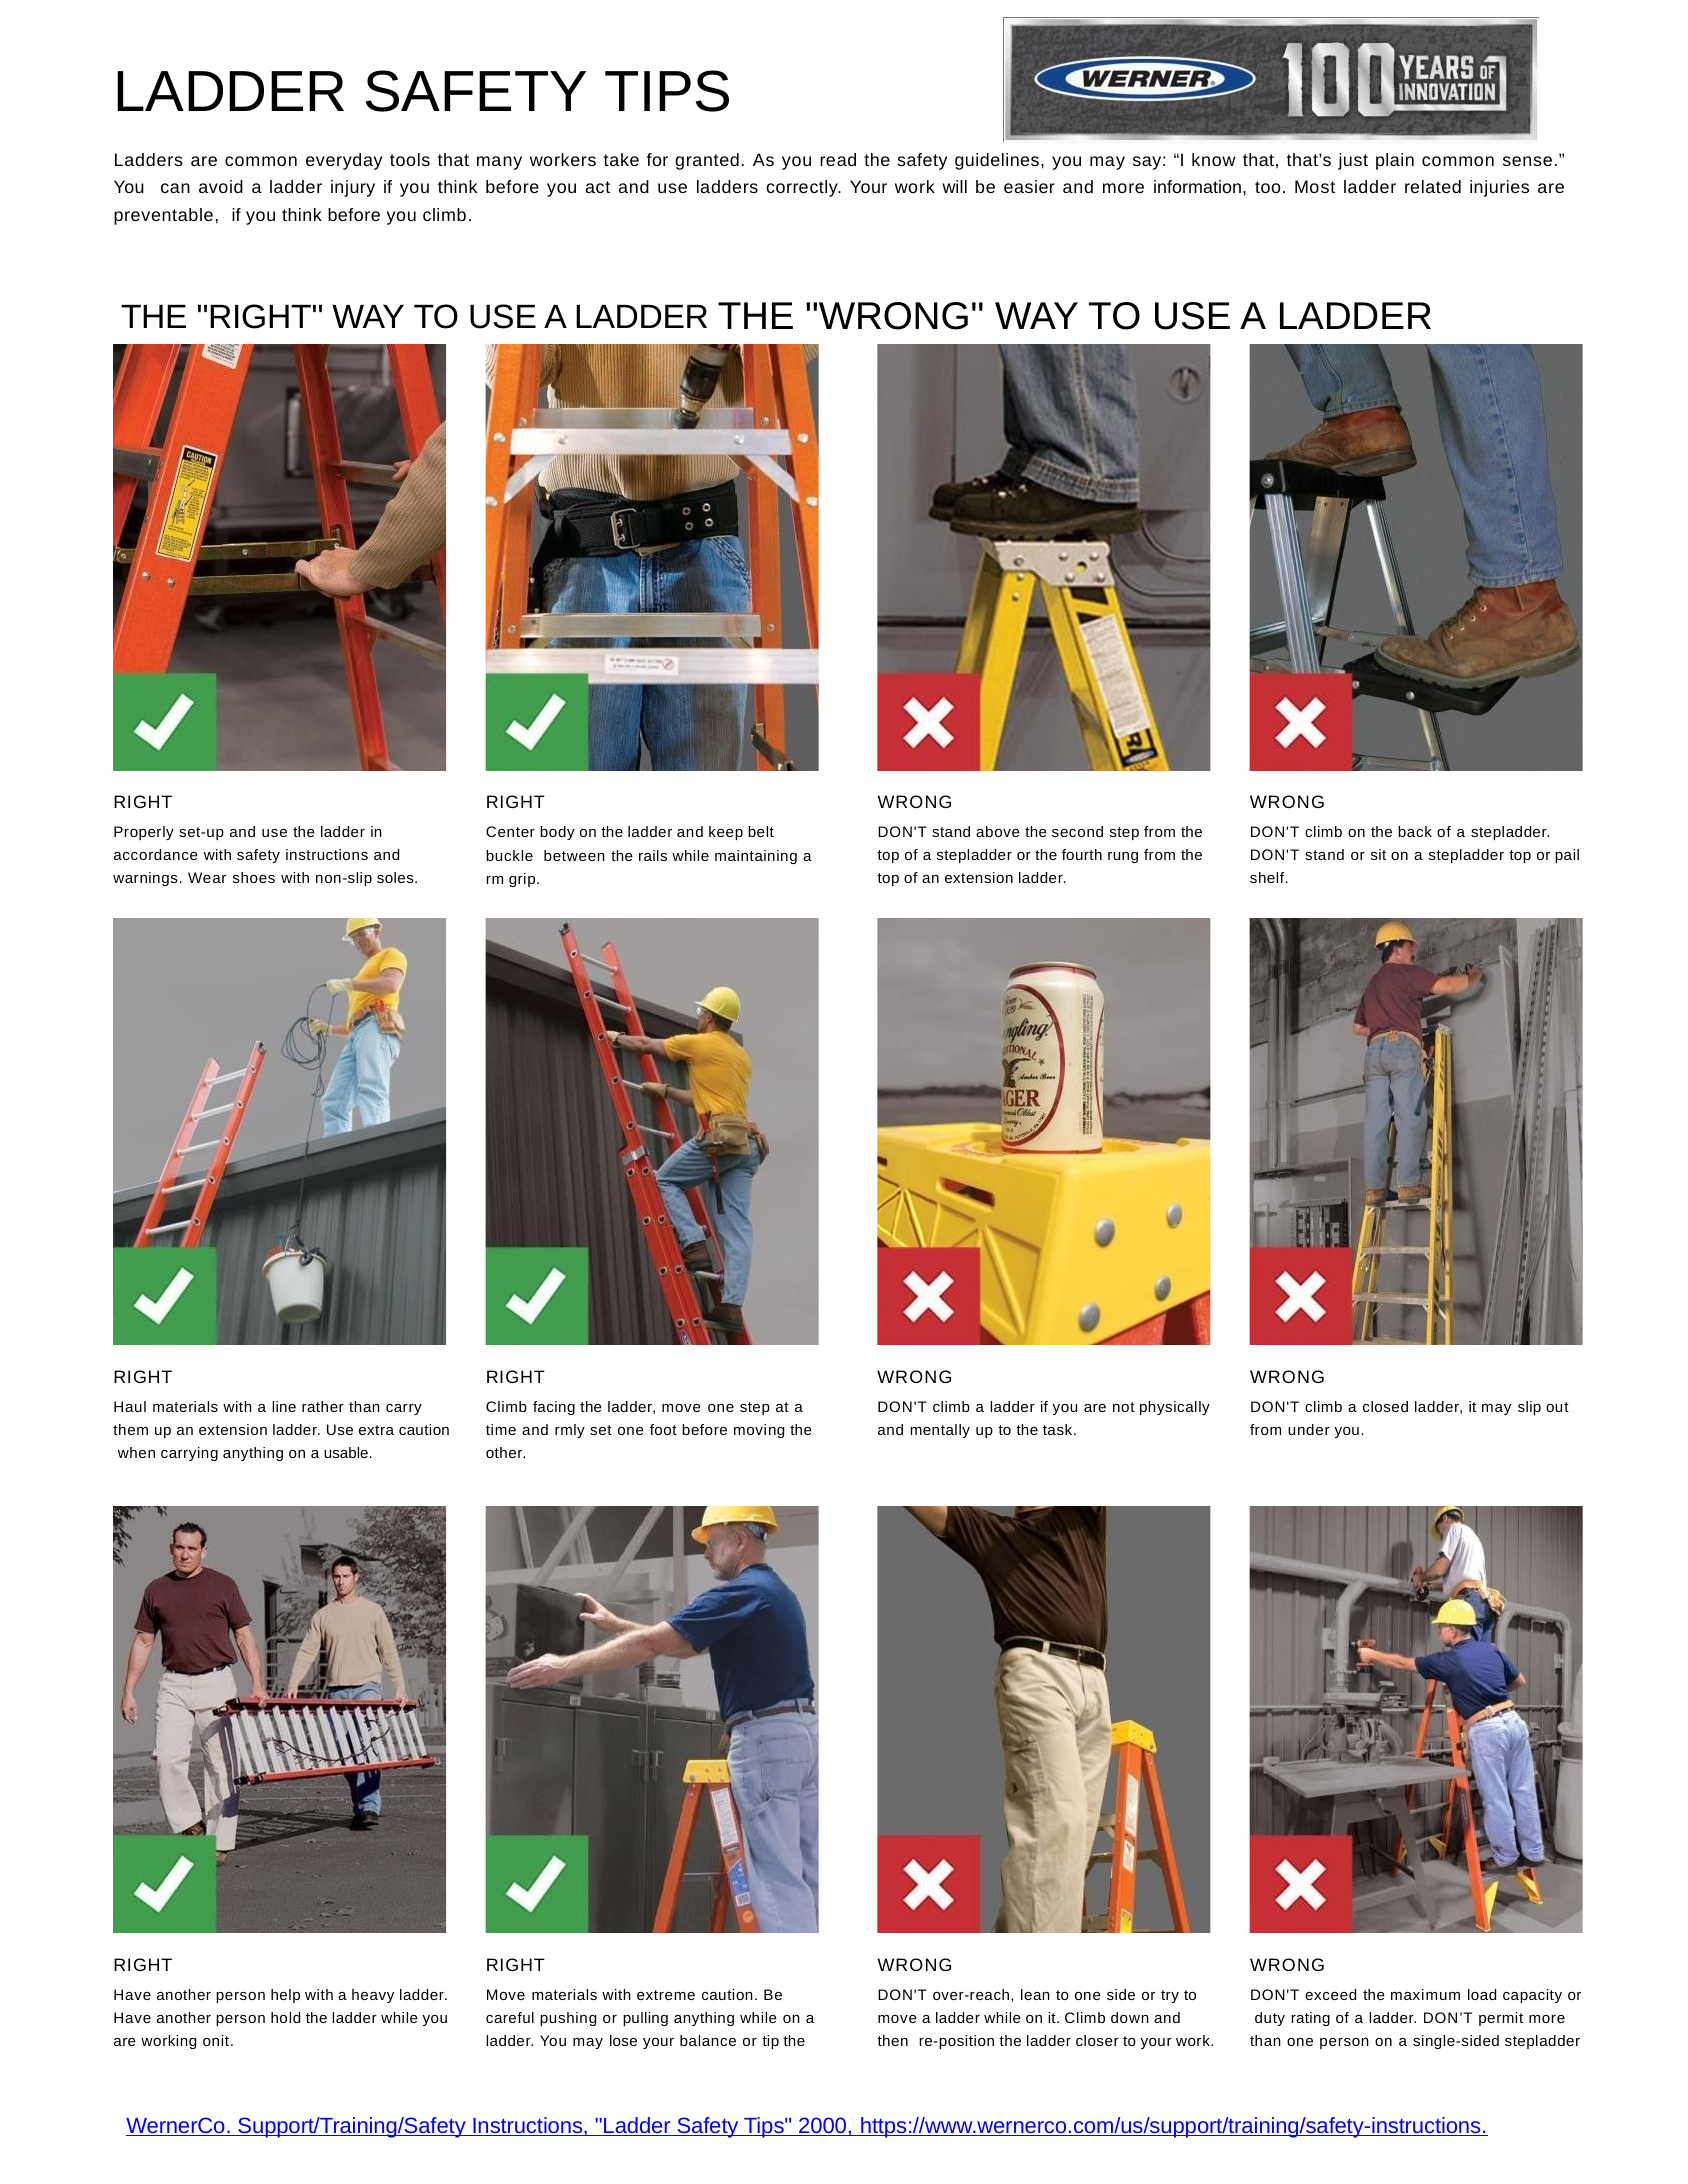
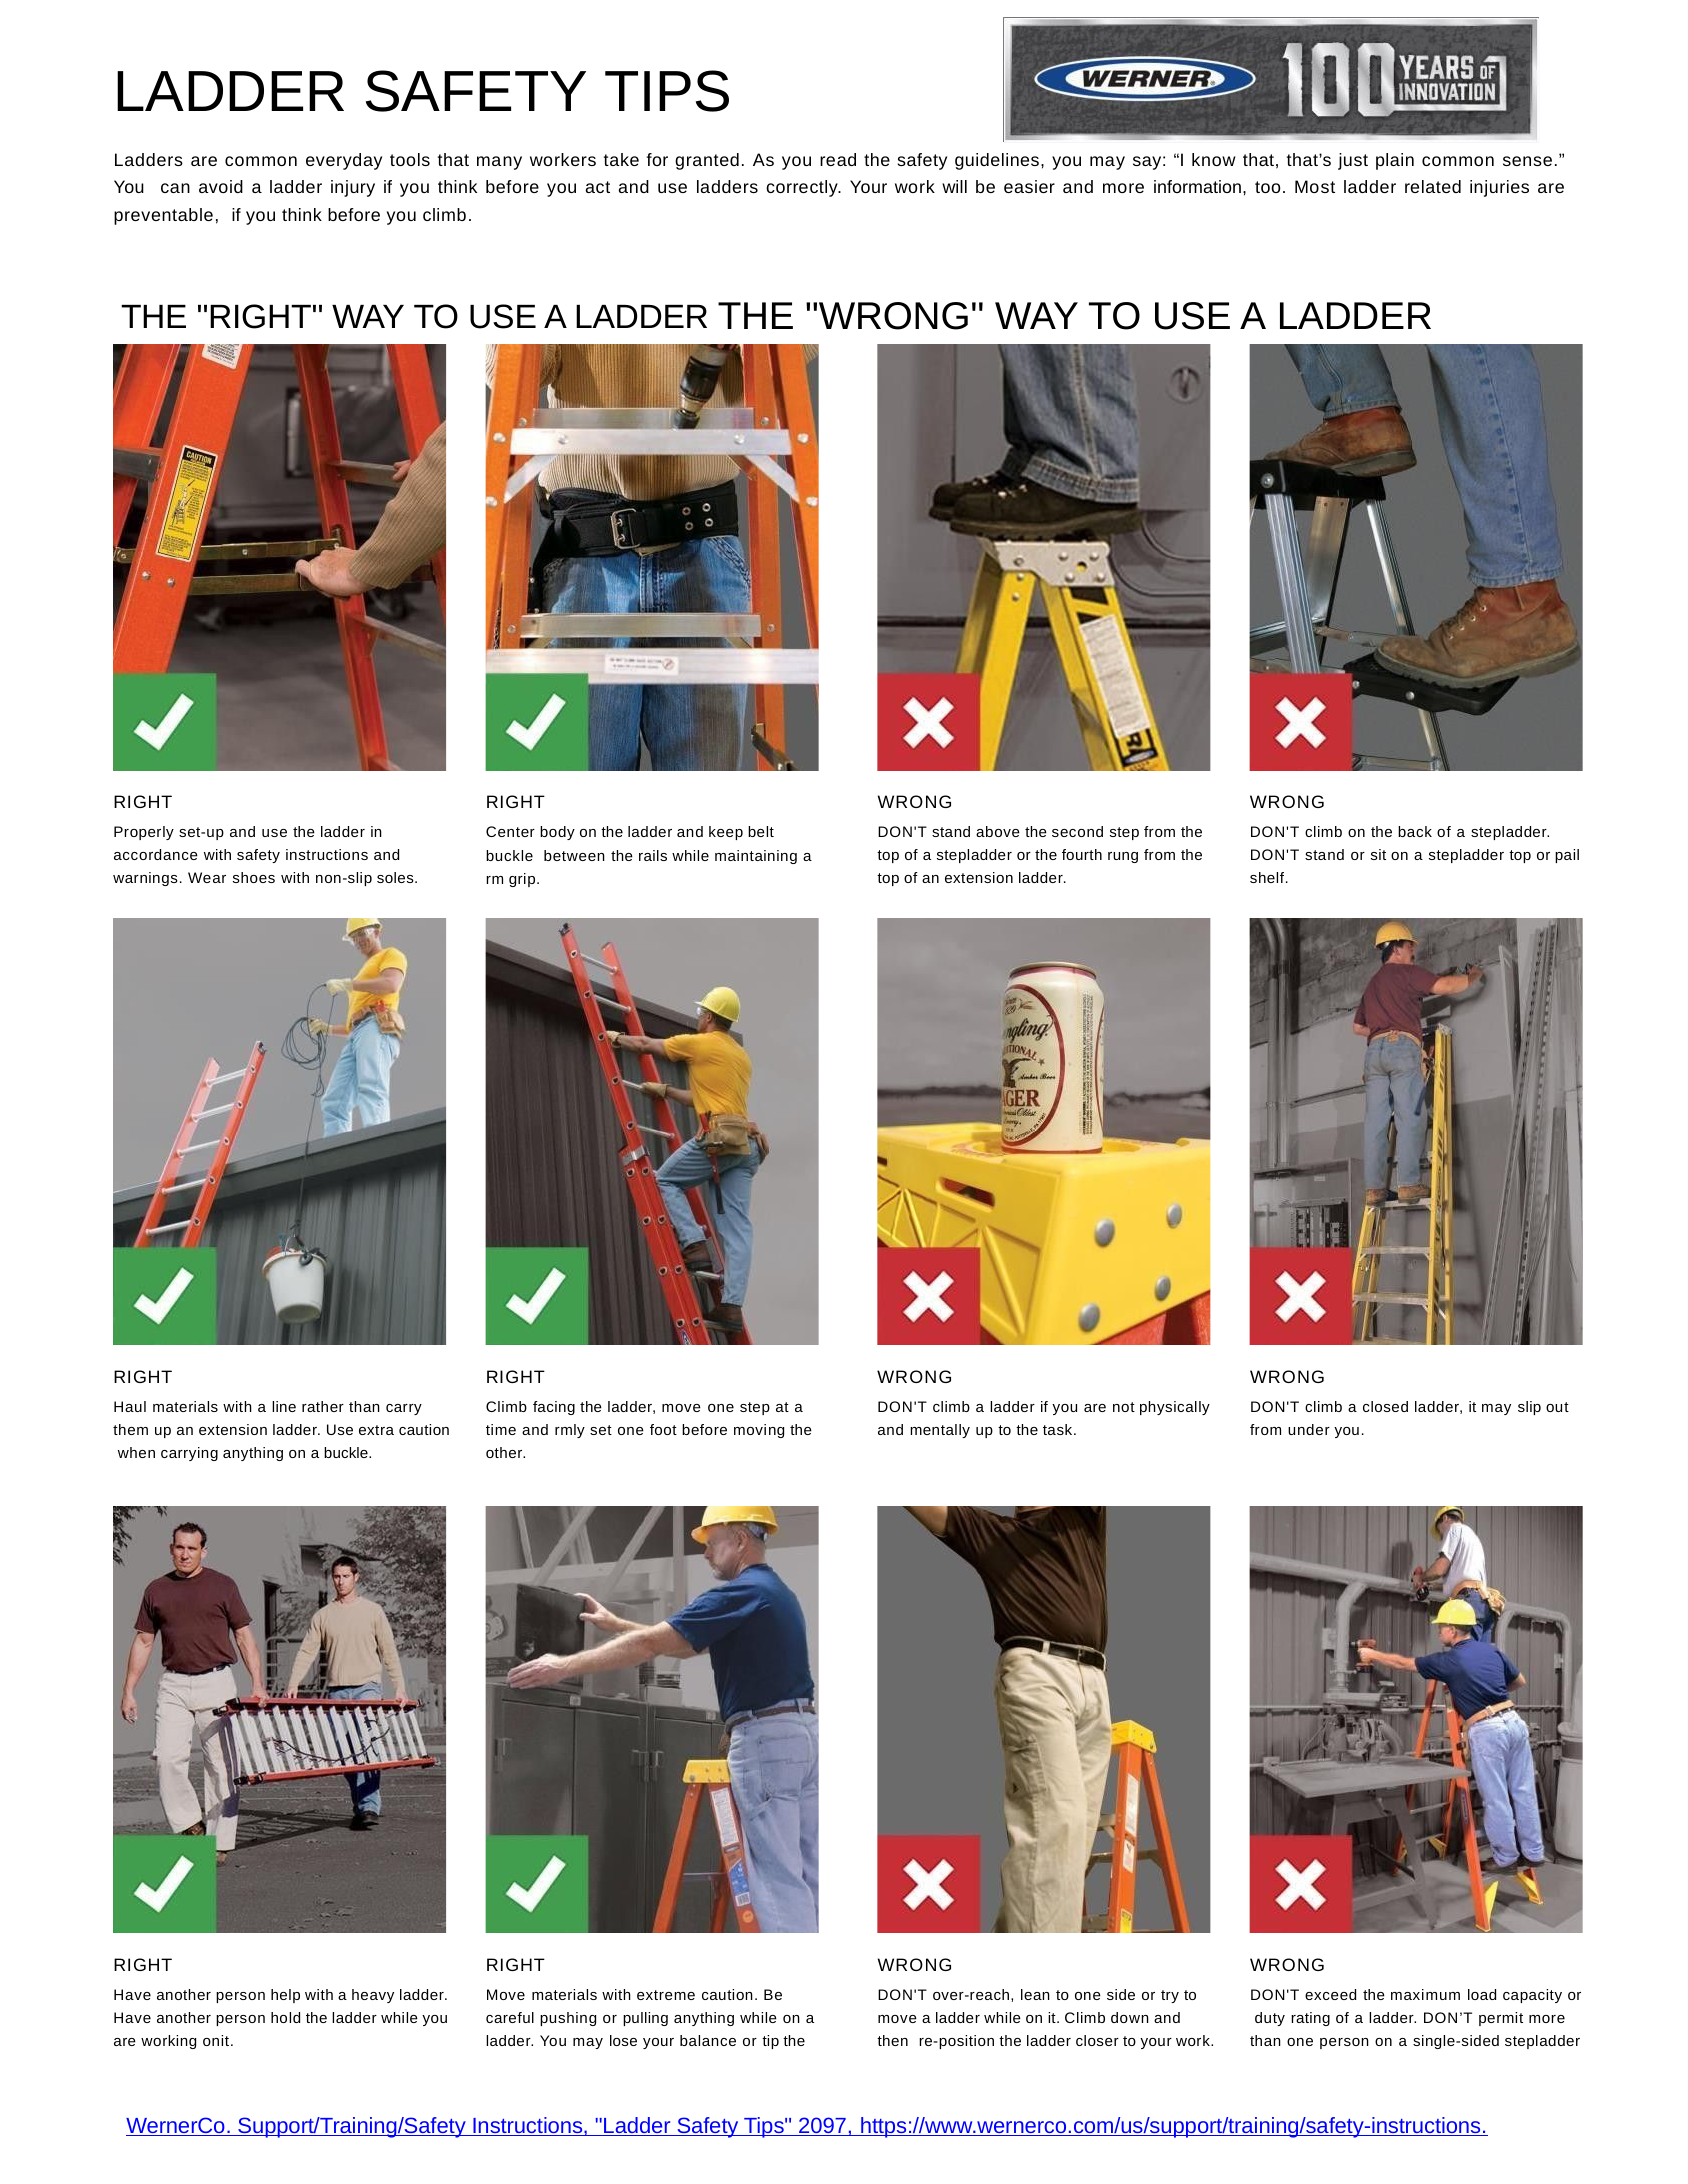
a usable: usable -> buckle (348, 1454)
2000: 2000 -> 2097 (826, 2126)
